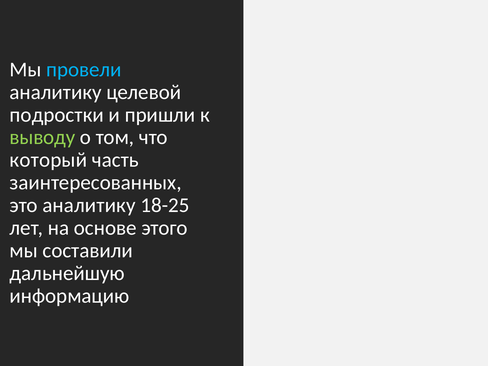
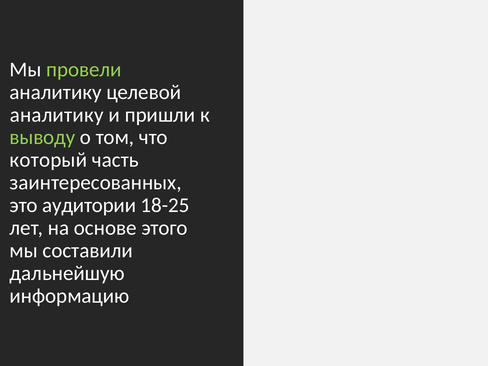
провели colour: light blue -> light green (84, 69)
подростки: подростки -> аналитику (57, 115)
это аналитику: аналитику -> аудитории (89, 205)
